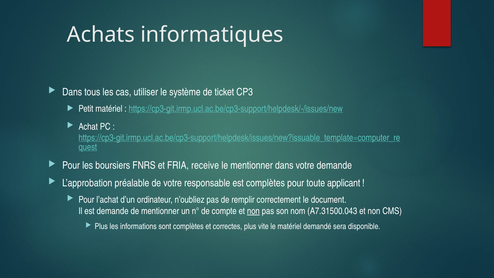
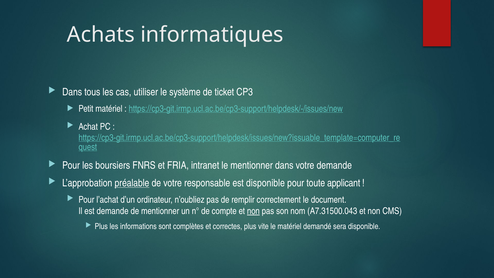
receive: receive -> intranet (205, 165)
préalable underline: none -> present (132, 183)
est complètes: complètes -> disponible (265, 183)
